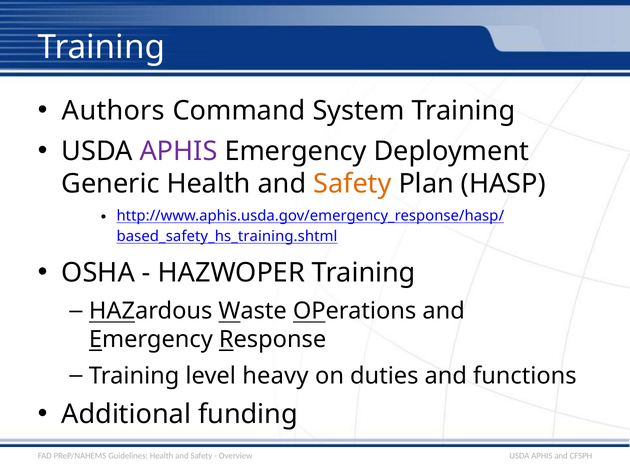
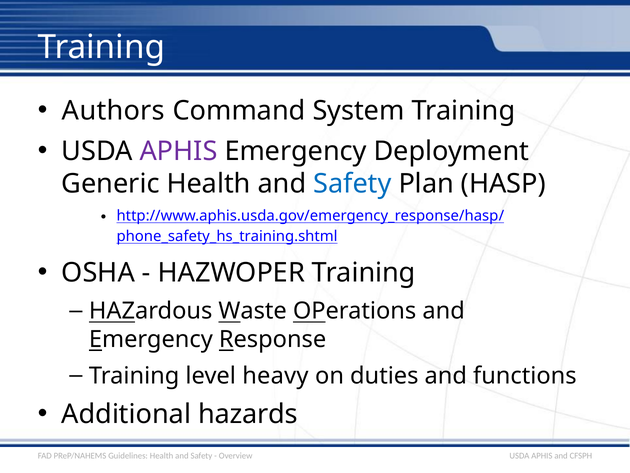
Safety colour: orange -> blue (352, 184)
based_safety_hs_training.shtml: based_safety_hs_training.shtml -> phone_safety_hs_training.shtml (227, 236)
funding: funding -> hazards (248, 414)
